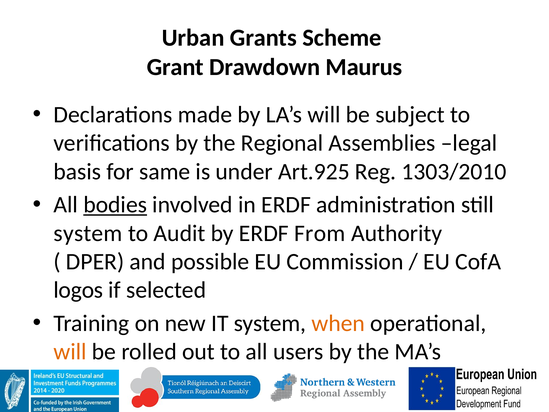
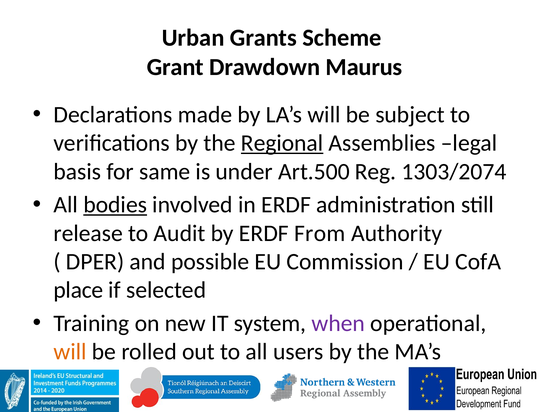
Regional underline: none -> present (282, 143)
Art.925: Art.925 -> Art.500 (314, 171)
1303/2010: 1303/2010 -> 1303/2074 (454, 171)
system: system -> release (88, 233)
logos: logos -> place (78, 290)
when colour: orange -> purple (338, 323)
